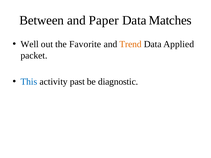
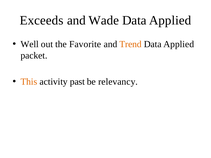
Between: Between -> Exceeds (42, 20)
Paper: Paper -> Wade (104, 20)
Matches: Matches -> Applied (170, 20)
This colour: blue -> orange (29, 82)
diagnostic: diagnostic -> relevancy (118, 82)
